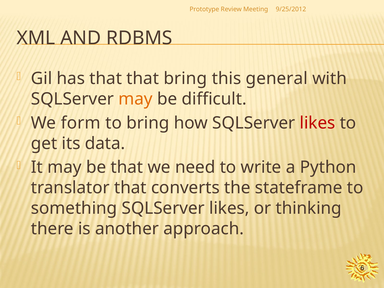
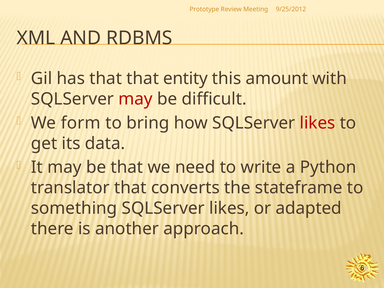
that bring: bring -> entity (186, 79)
general: general -> amount (277, 79)
may colour: orange -> red (136, 99)
thinking: thinking -> adapted (309, 208)
